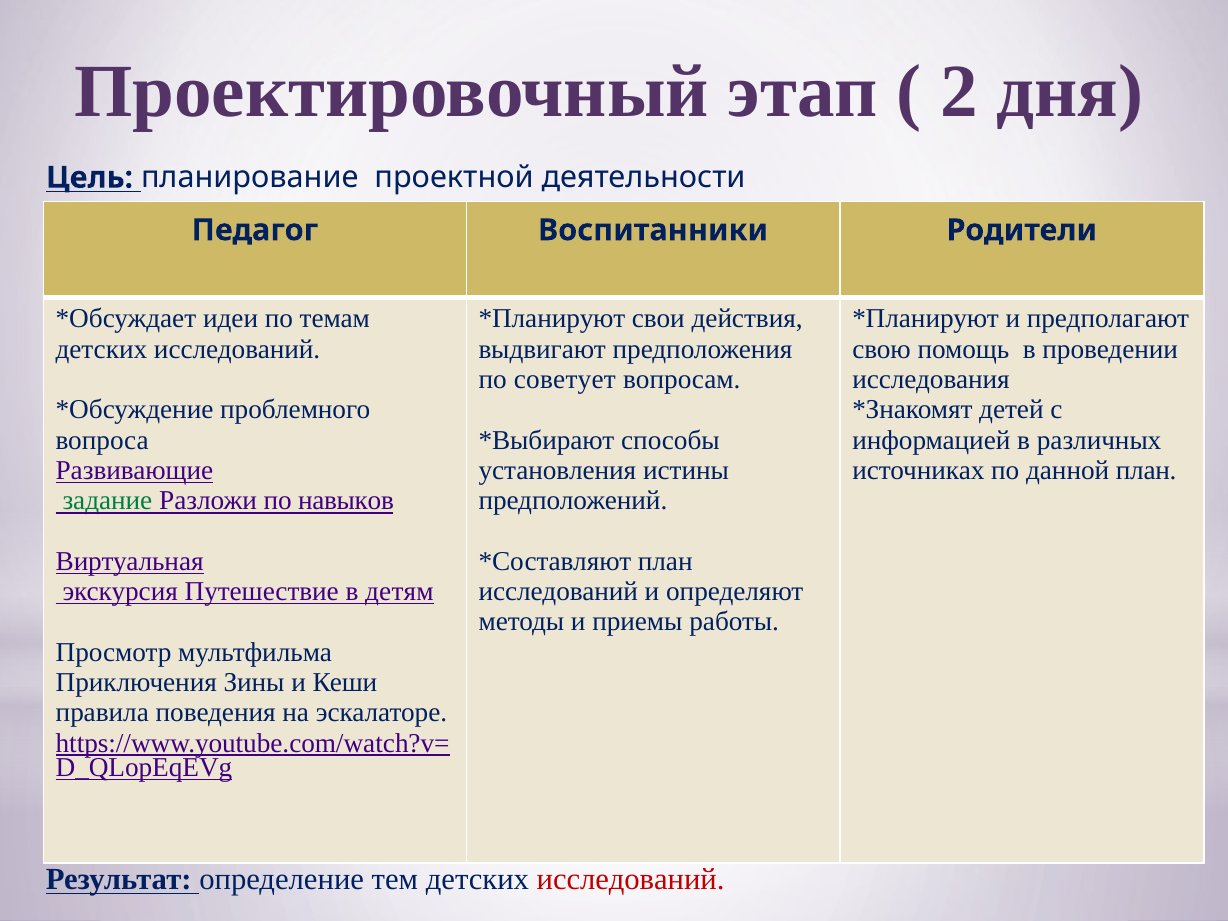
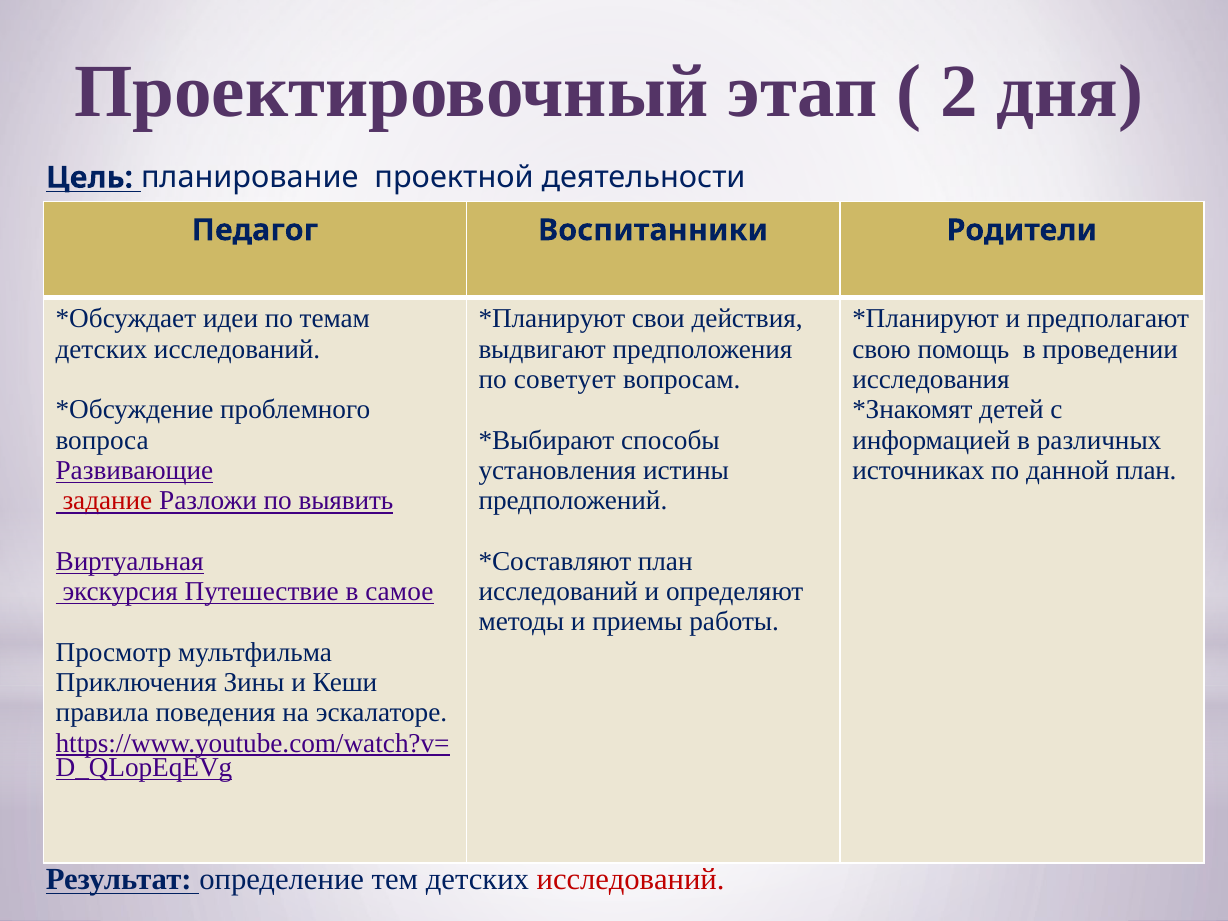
задание colour: green -> red (107, 501)
навыков: навыков -> выявить (346, 501)
детям: детям -> самое (399, 592)
